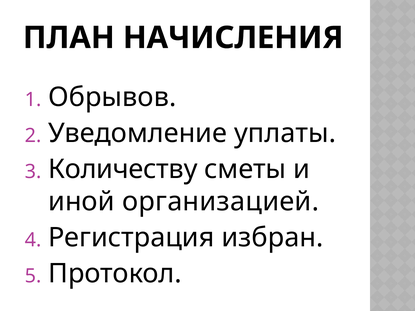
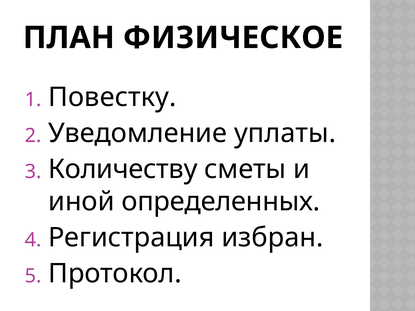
НАЧИСЛЕНИЯ: НАЧИСЛЕНИЯ -> ФИЗИЧЕСКОЕ (233, 38)
Обрывов: Обрывов -> Повестку (112, 97)
организацией: организацией -> определенных (221, 202)
